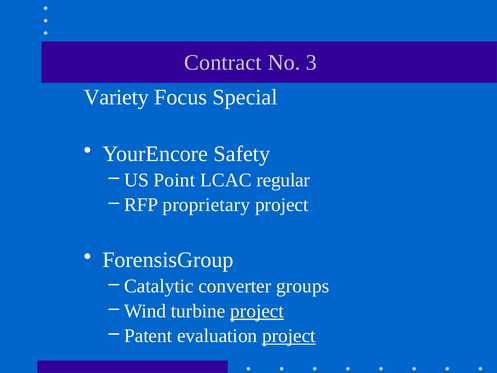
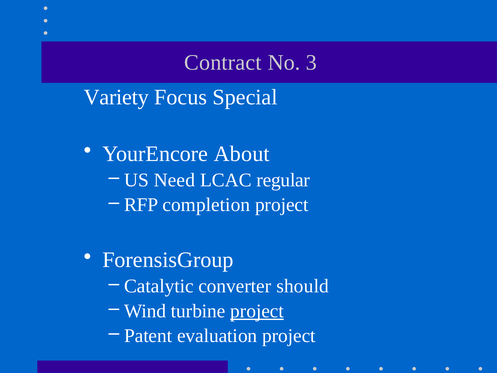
Safety: Safety -> About (242, 154)
Point: Point -> Need (174, 180)
proprietary: proprietary -> completion (206, 205)
groups: groups -> should (303, 286)
project underline: present -> none (289, 336)
